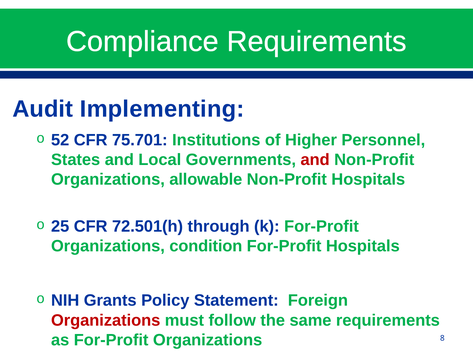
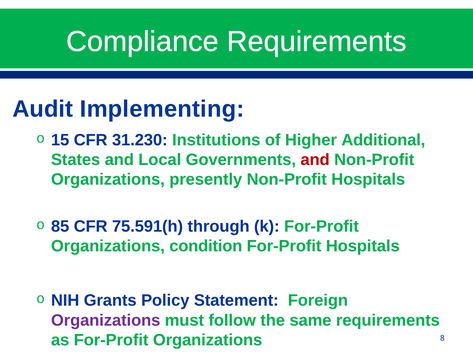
52: 52 -> 15 (60, 140)
75.701: 75.701 -> 31.230 (140, 140)
Personnel: Personnel -> Additional (383, 140)
allowable: allowable -> presently (206, 179)
25: 25 -> 85 (60, 226)
72.501(h: 72.501(h -> 75.591(h (148, 226)
Organizations colour: red -> purple (106, 320)
